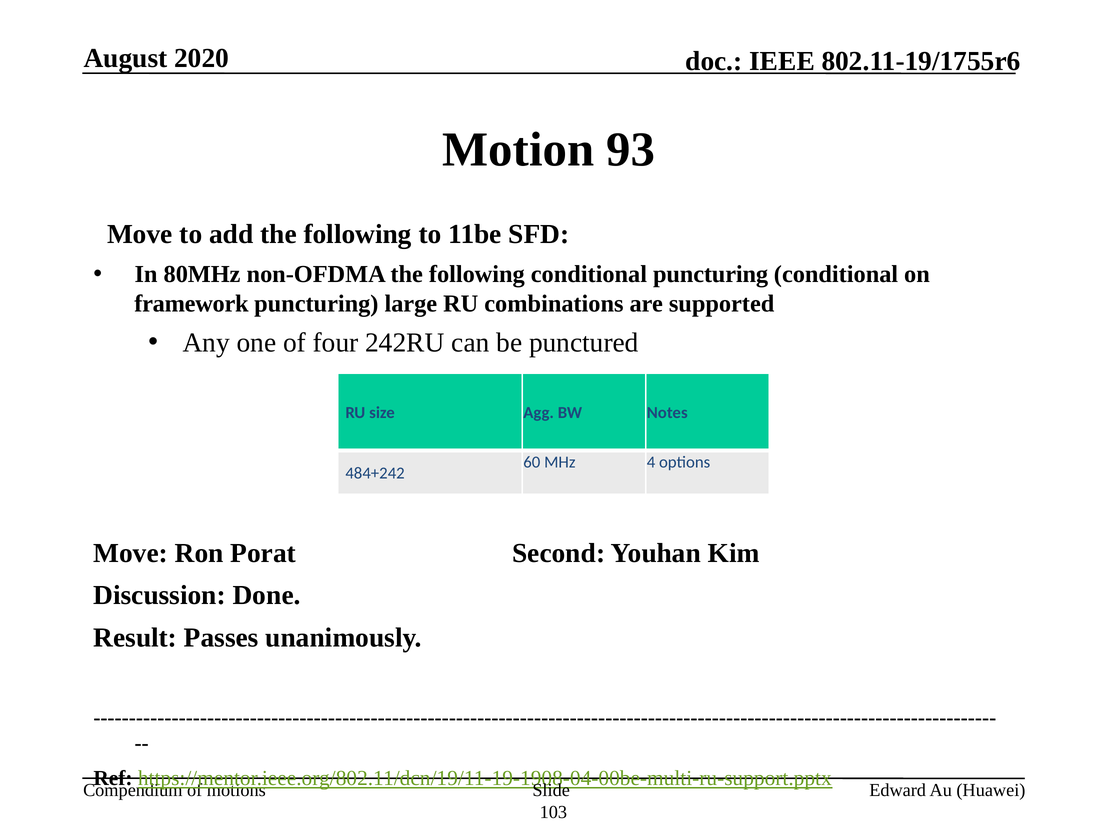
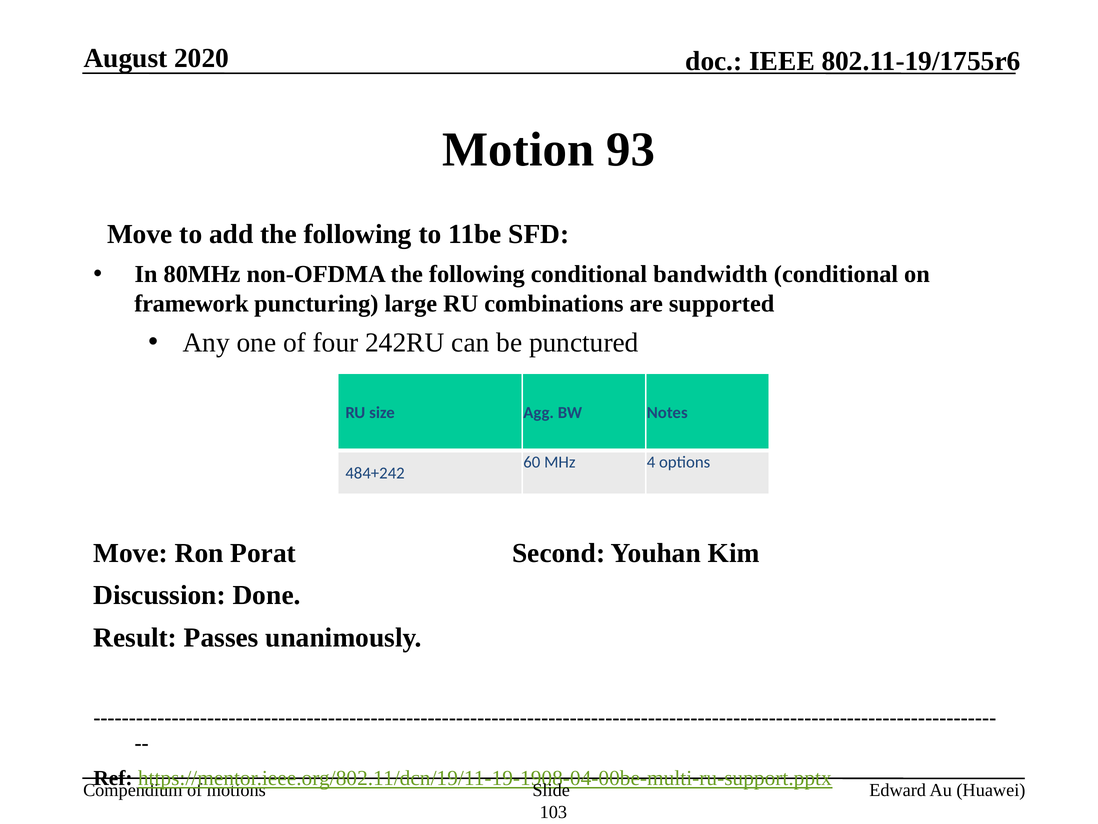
conditional puncturing: puncturing -> bandwidth (710, 274)
